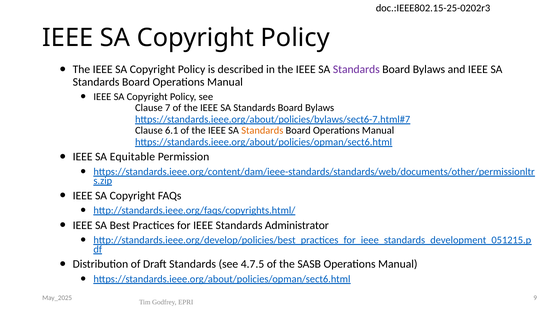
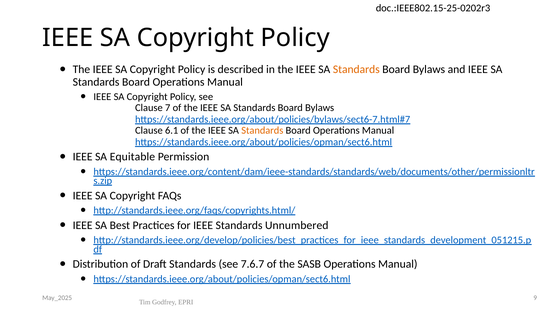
Standards colour: purple -> orange (356, 69)
Administrator: Administrator -> Unnumbered (297, 225)
4.7.5: 4.7.5 -> 7.6.7 (252, 264)
